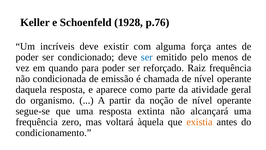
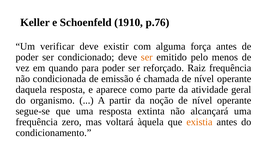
1928: 1928 -> 1910 (129, 22)
incríveis: incríveis -> verificar (57, 46)
ser colour: blue -> orange (147, 57)
